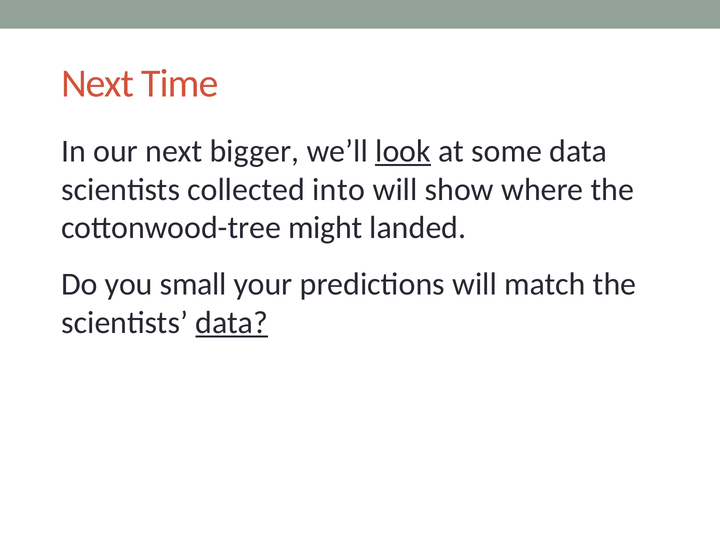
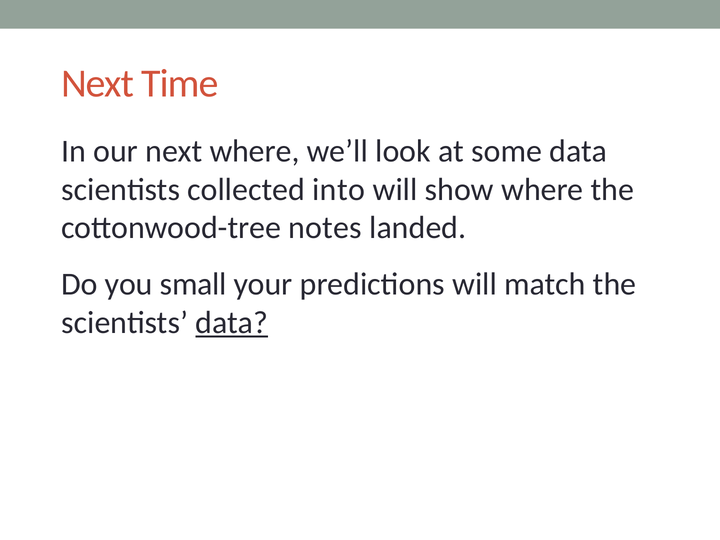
next bigger: bigger -> where (255, 151)
look underline: present -> none (403, 151)
might: might -> notes (325, 228)
